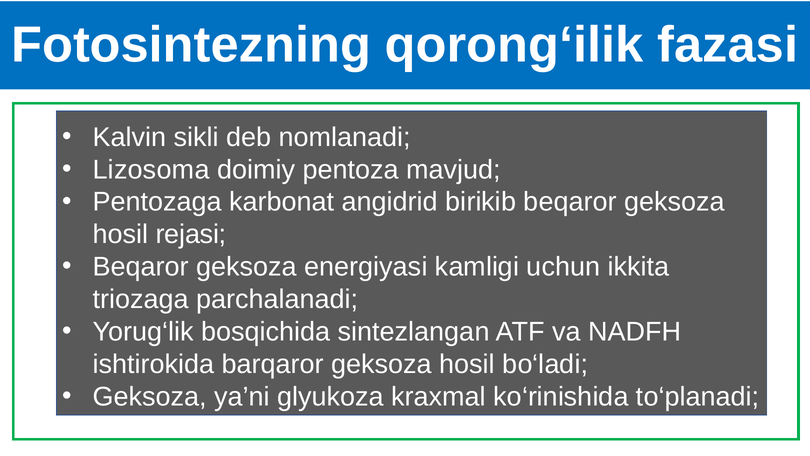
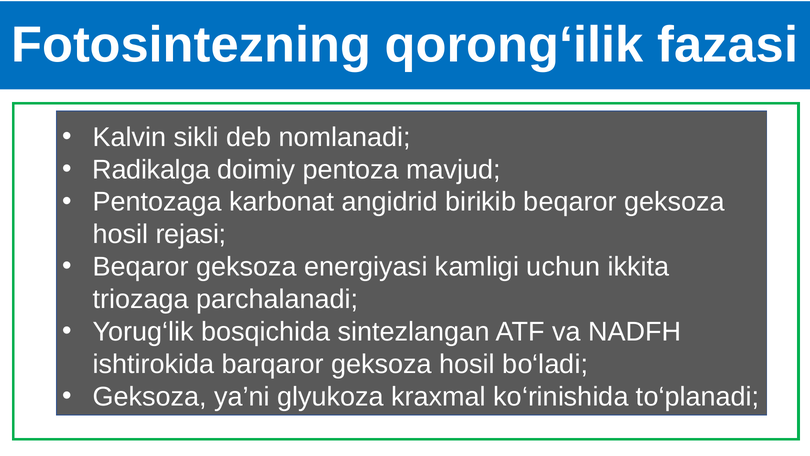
Lizosoma: Lizosoma -> Radikalga (151, 169)
